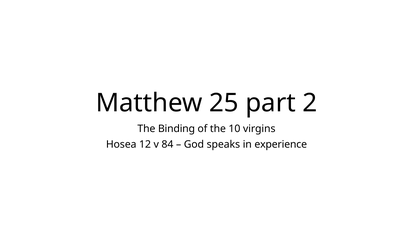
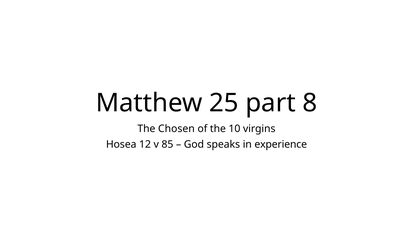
2: 2 -> 8 (310, 103)
Binding: Binding -> Chosen (176, 129)
84: 84 -> 85 (167, 145)
